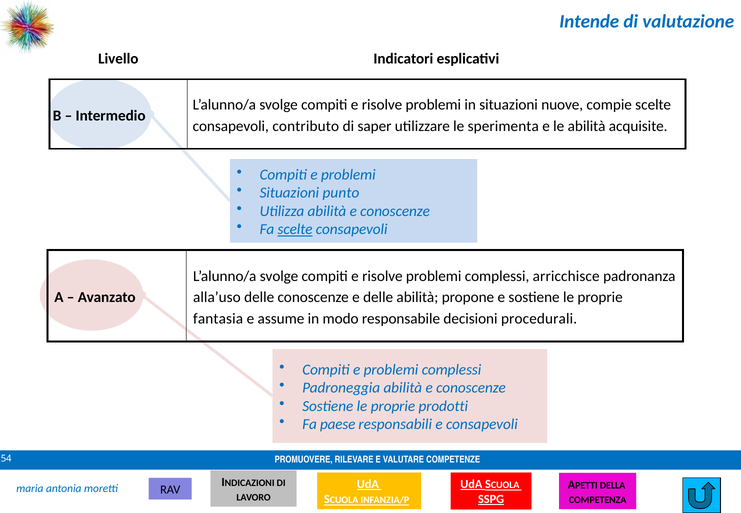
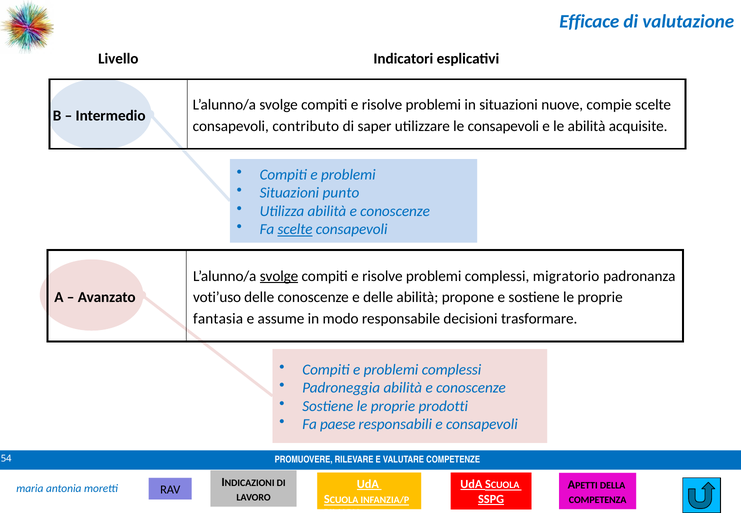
Intende: Intende -> Efficace (589, 21)
le sperimenta: sperimenta -> consapevoli (503, 126)
svolge underline: none -> present (279, 276)
arricchisce: arricchisce -> migratorio (566, 276)
alla’uso: alla’uso -> voti’uso (217, 297)
procedurali: procedurali -> trasformare (539, 319)
